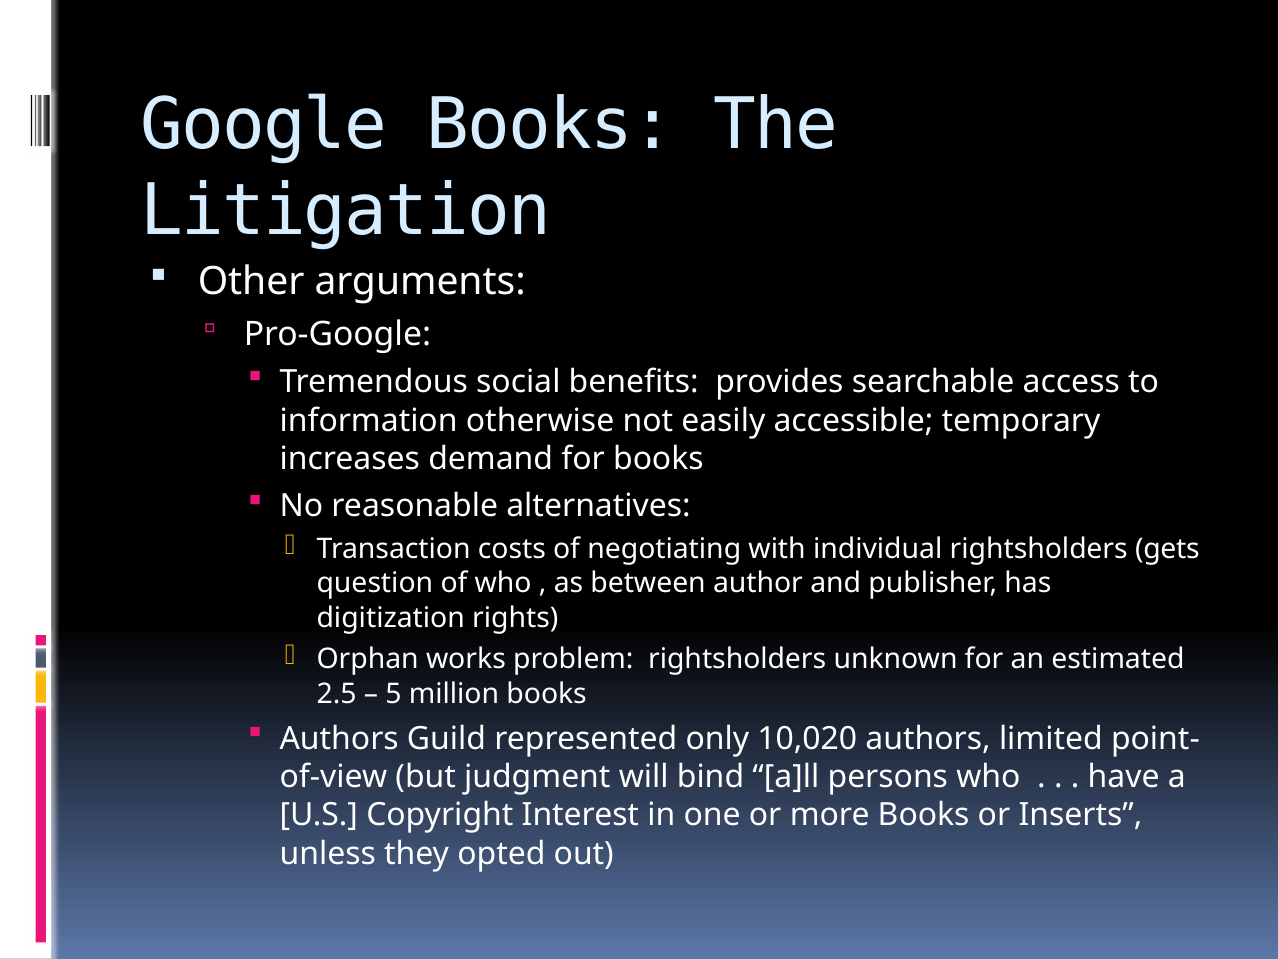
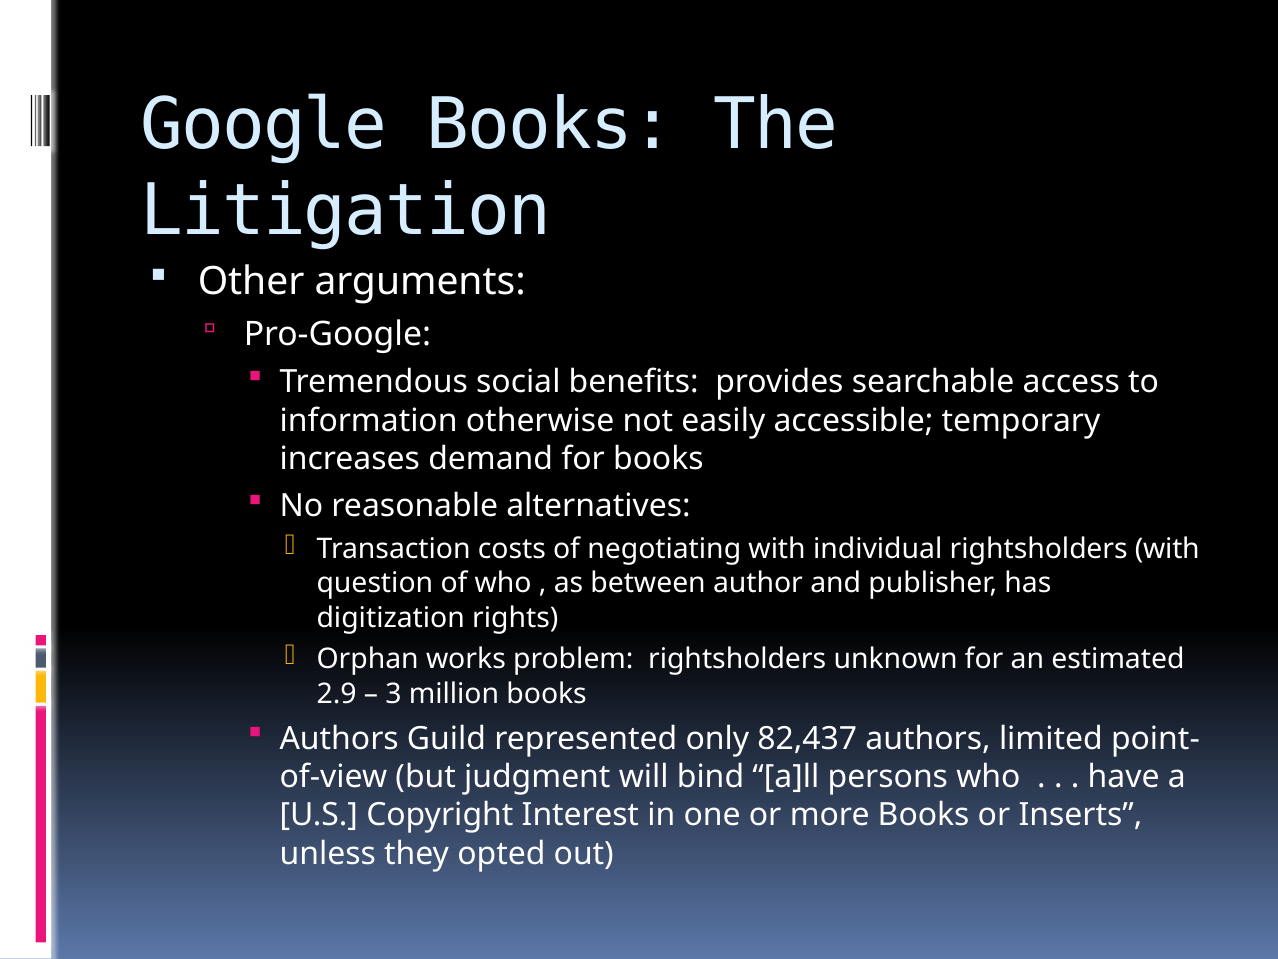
rightsholders gets: gets -> with (1167, 549)
2.5: 2.5 -> 2.9 (337, 693)
5: 5 -> 3 (393, 693)
10,020: 10,020 -> 82,437 (807, 738)
